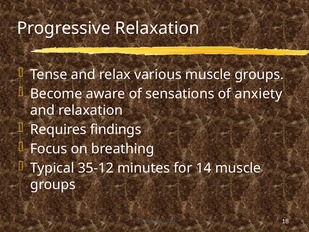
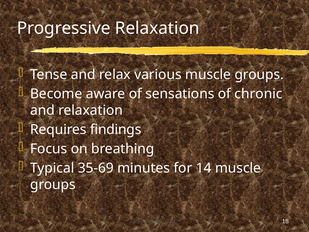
anxiety: anxiety -> chronic (259, 94)
35-12: 35-12 -> 35-69 (96, 168)
